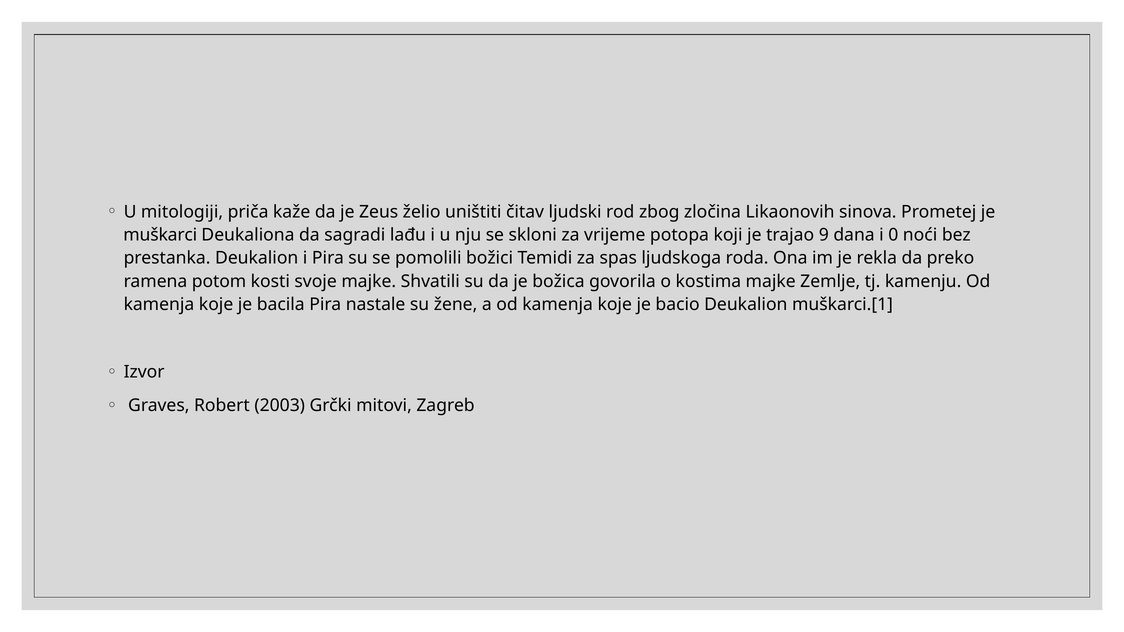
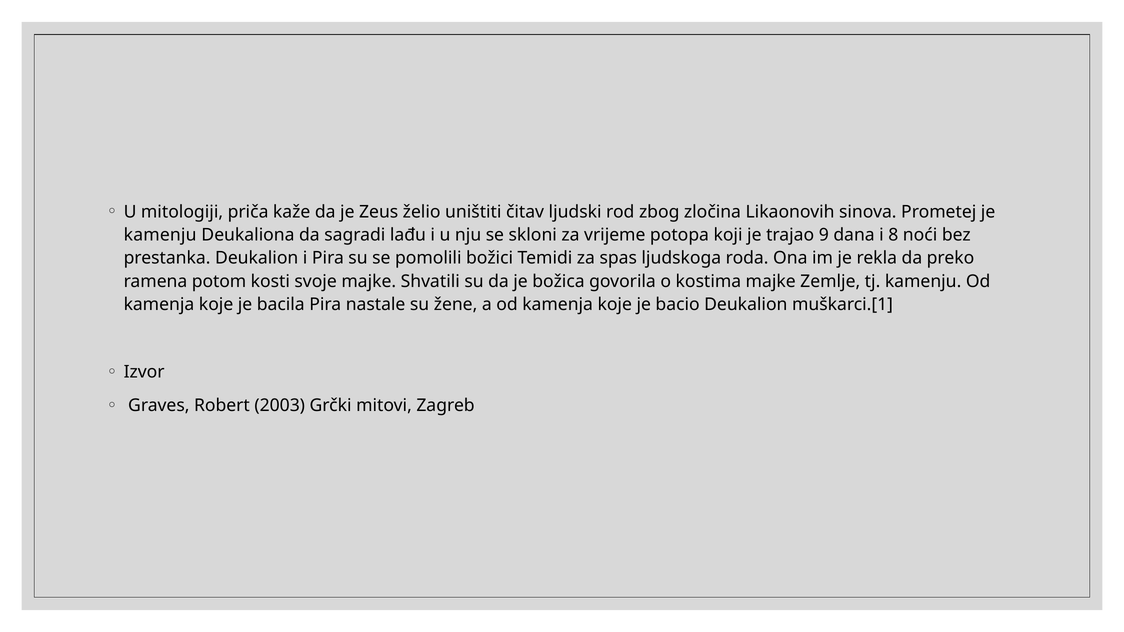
muškarci: muškarci -> kamenju (160, 235)
0: 0 -> 8 (893, 235)
